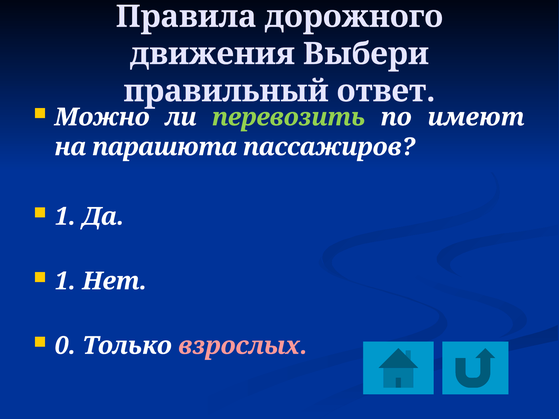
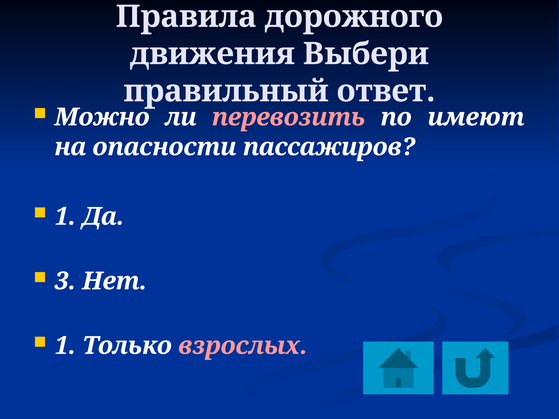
перевозить colour: light green -> pink (289, 117)
парашюта: парашюта -> опасности (164, 147)
1: 1 -> 3 (65, 281)
0: 0 -> 1 (65, 346)
